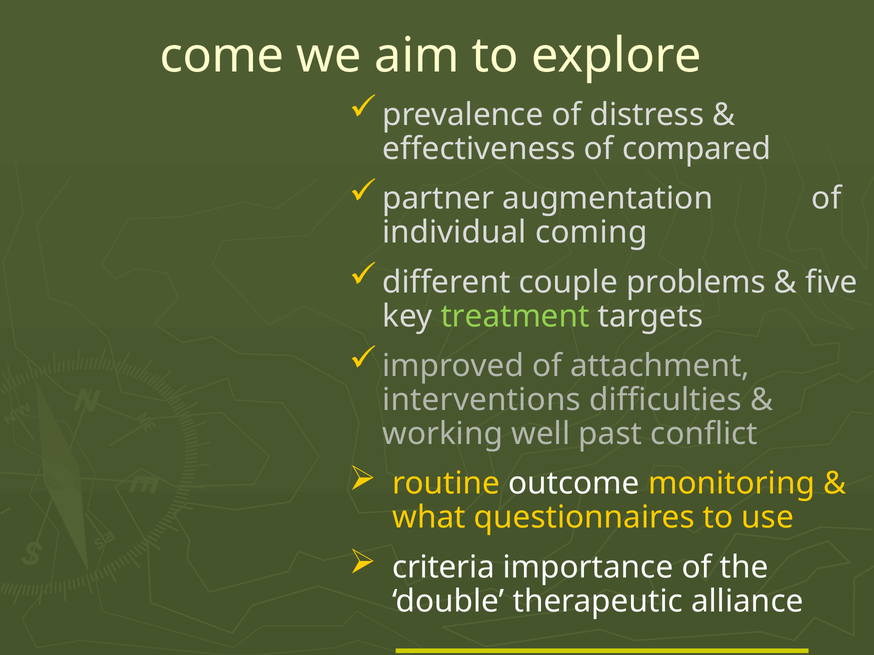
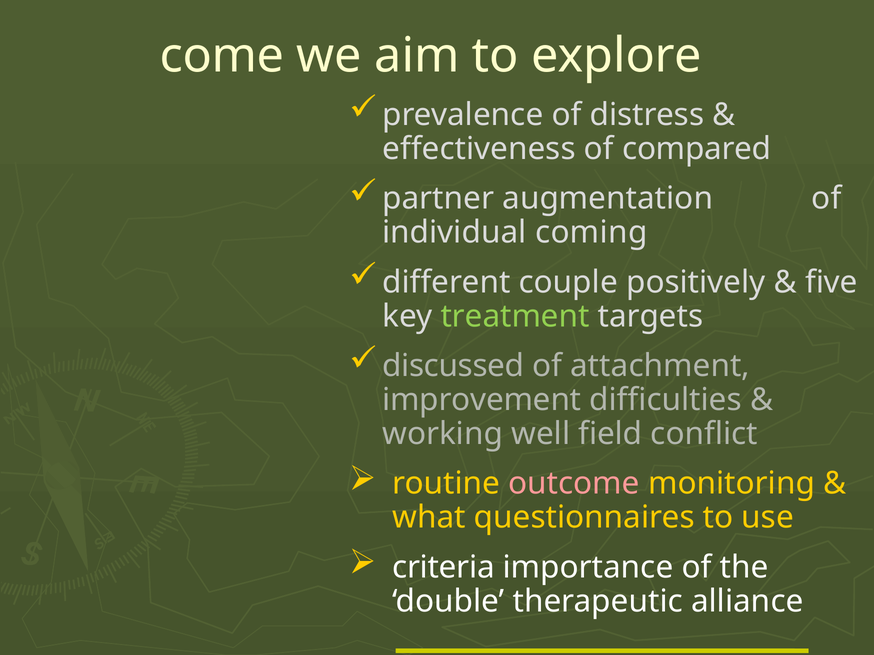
problems: problems -> positively (696, 282)
improved: improved -> discussed (453, 366)
interventions: interventions -> improvement (482, 400)
past: past -> field (610, 434)
outcome colour: white -> pink (574, 484)
